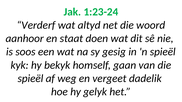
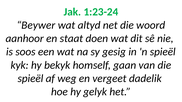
Verderf: Verderf -> Beywer (36, 25)
